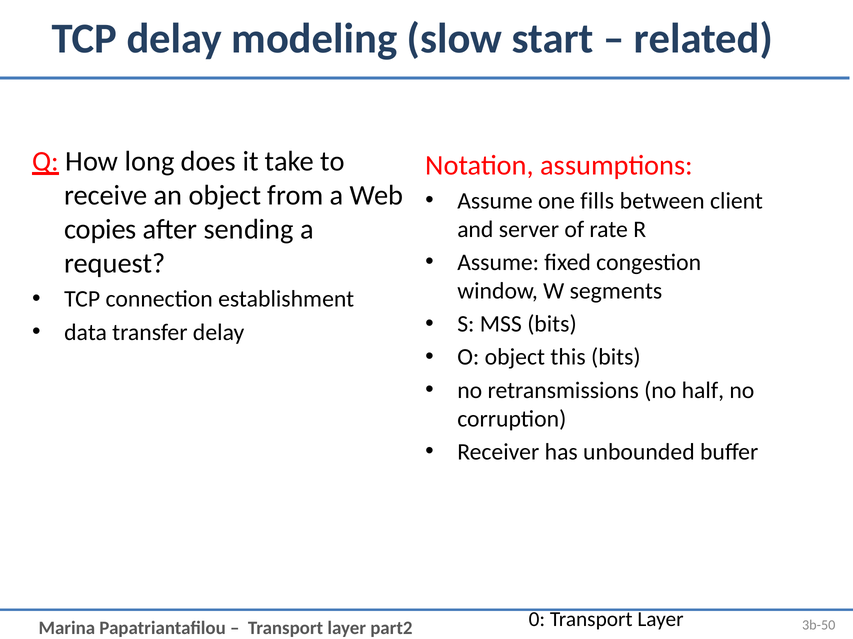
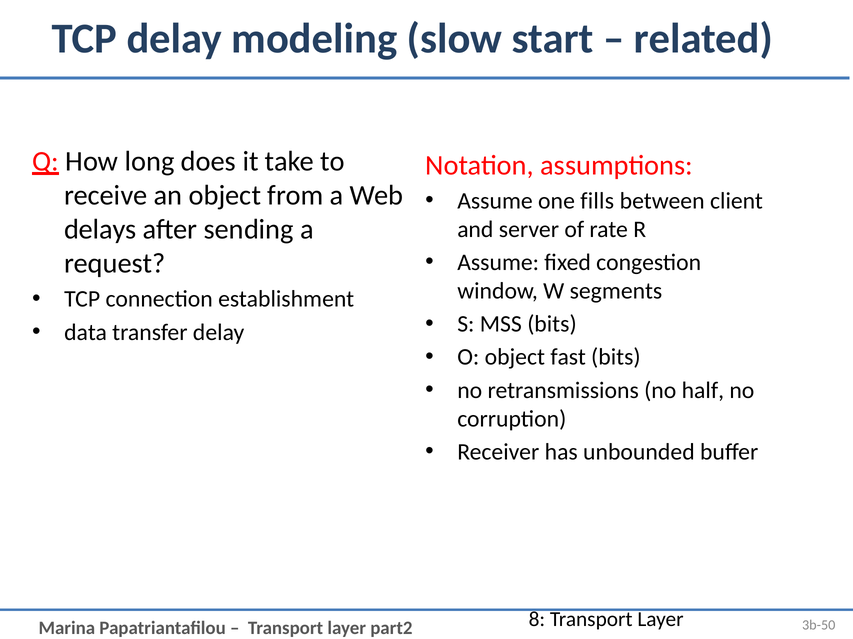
copies: copies -> delays (100, 230)
this: this -> fast (568, 358)
0: 0 -> 8 (537, 620)
